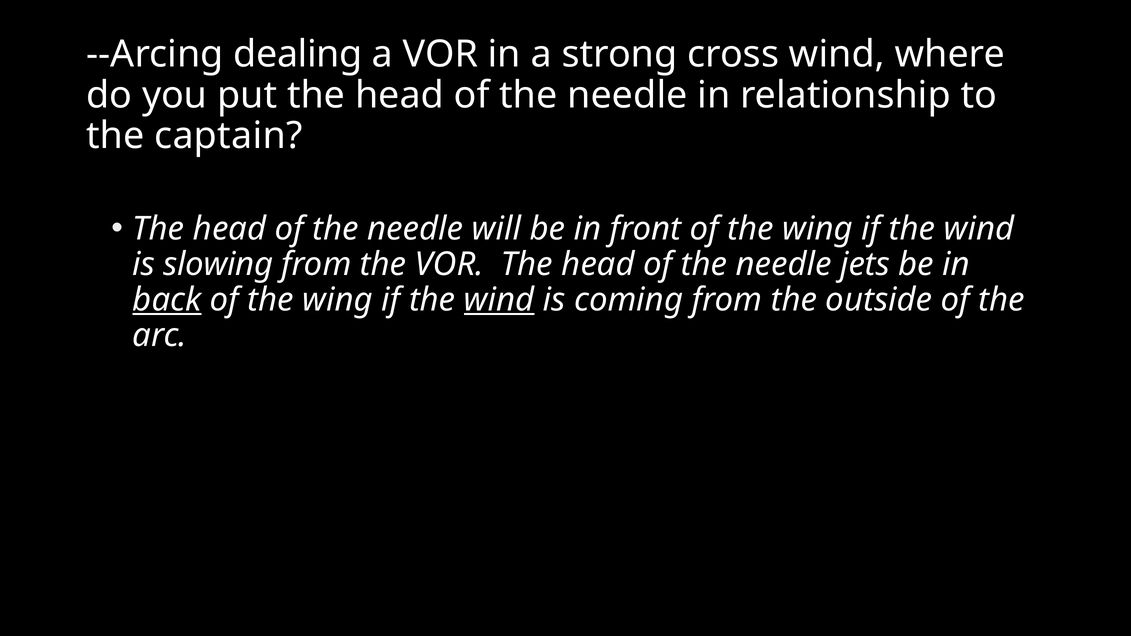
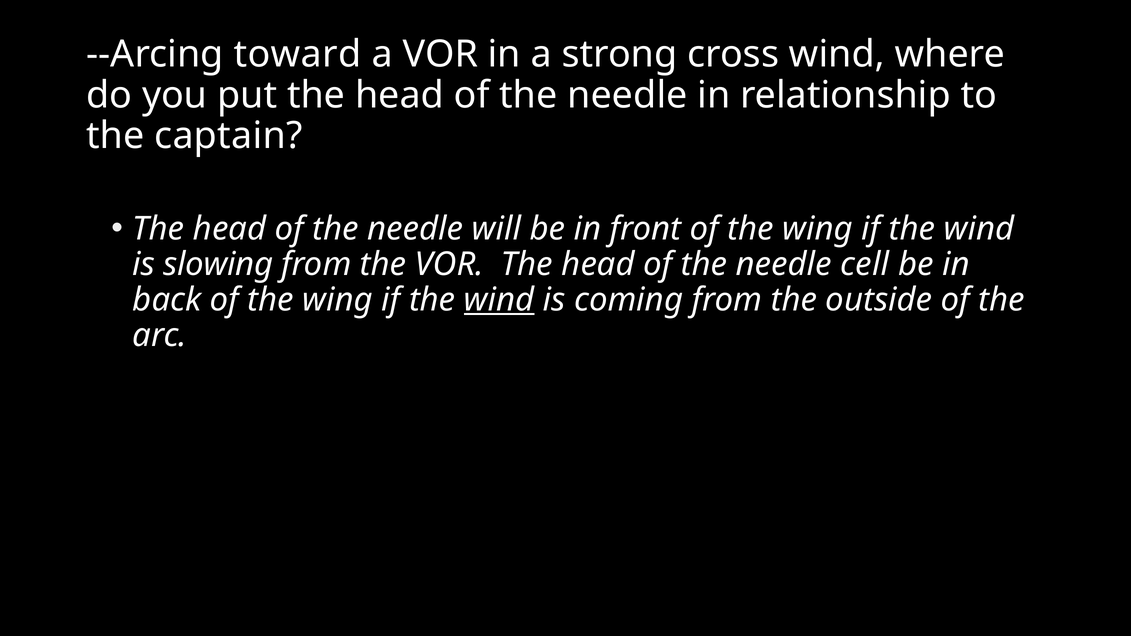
dealing: dealing -> toward (298, 54)
jets: jets -> cell (865, 264)
back underline: present -> none (167, 300)
